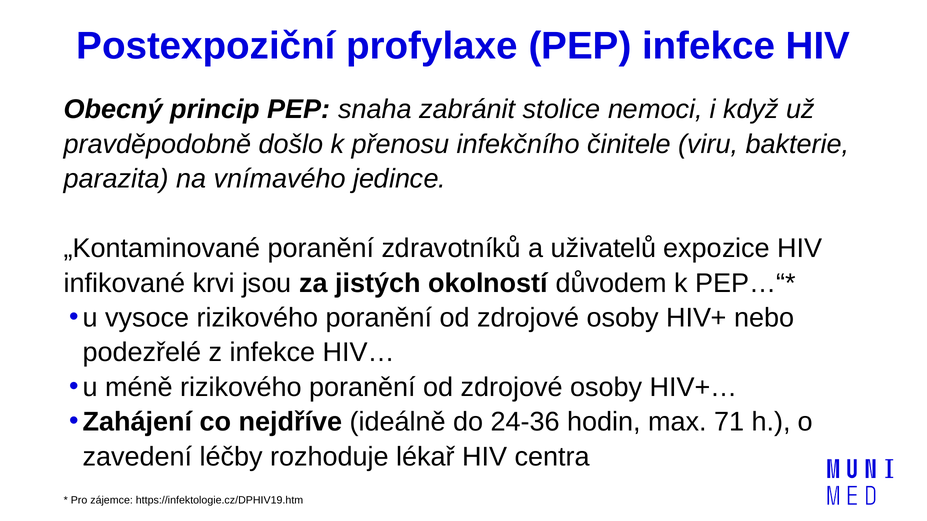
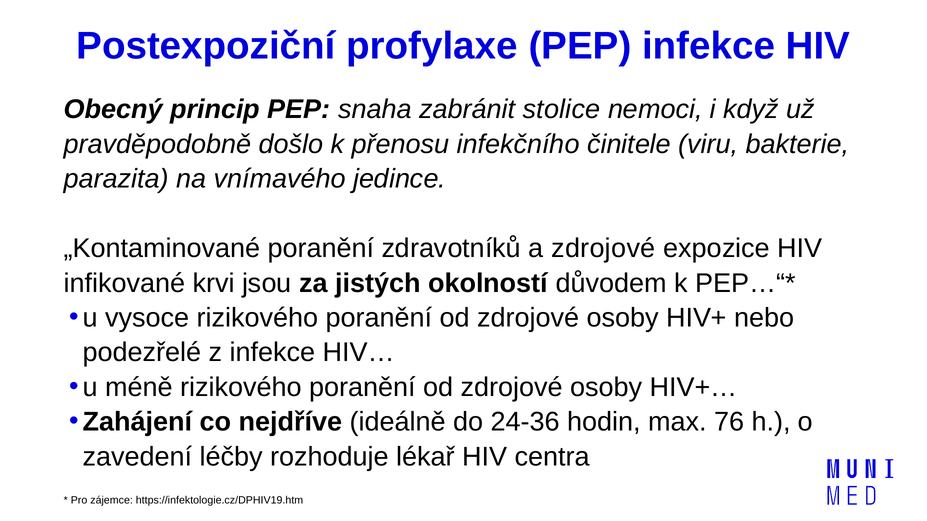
a uživatelů: uživatelů -> zdrojové (603, 249)
71: 71 -> 76 (729, 422)
